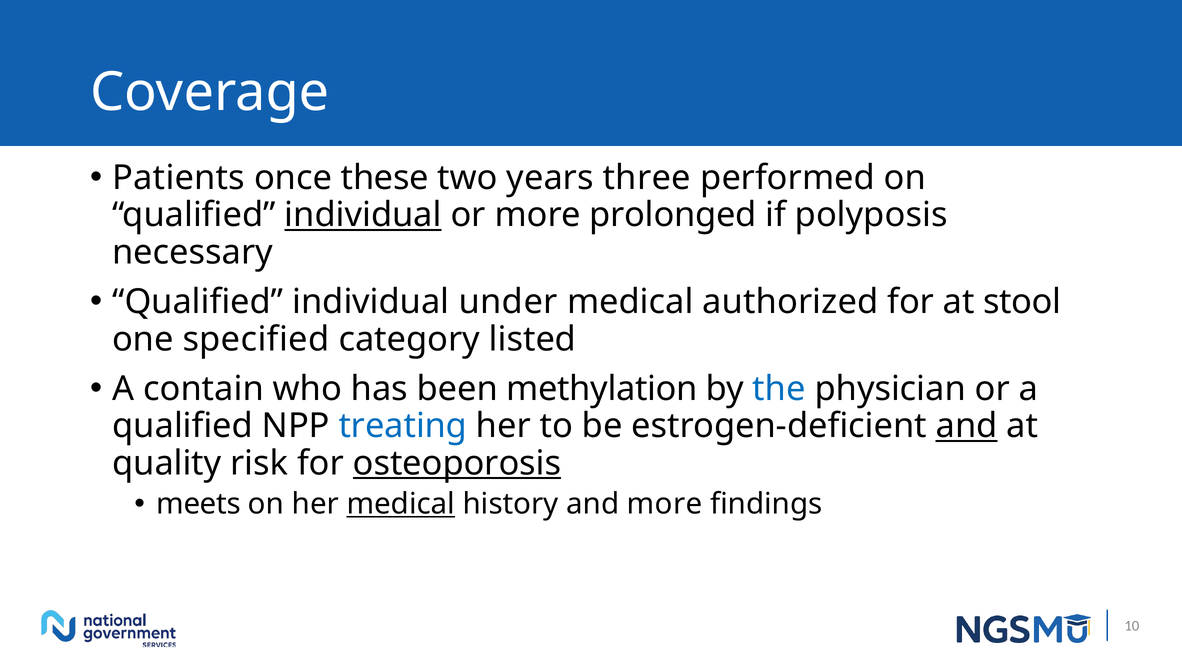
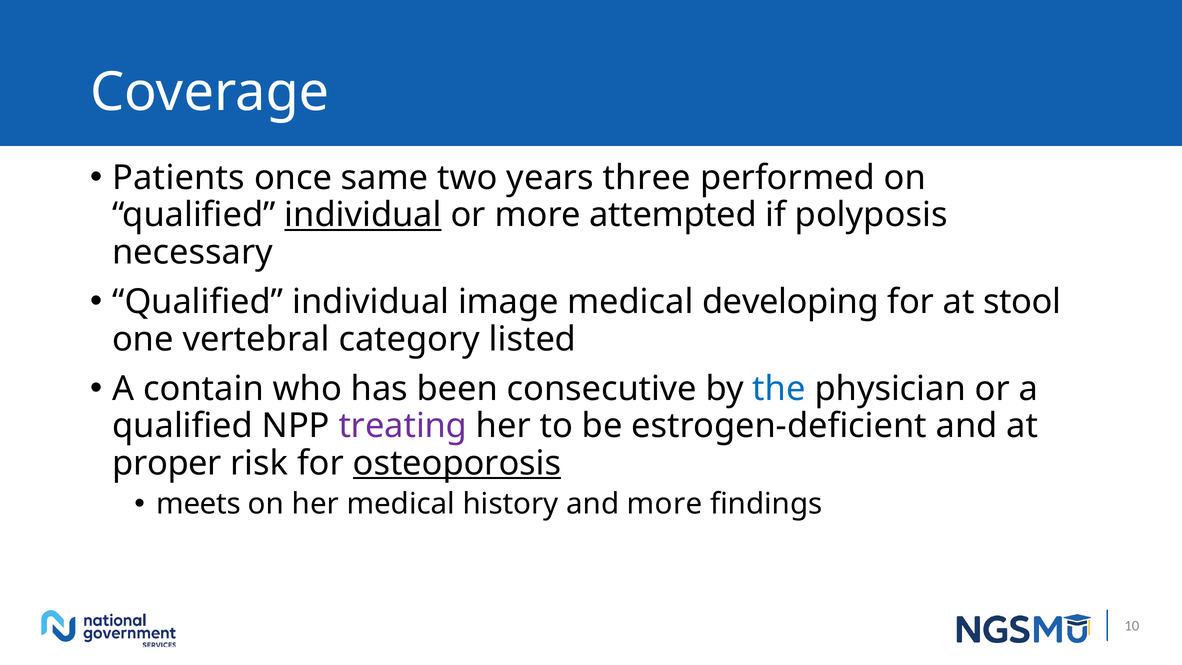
these: these -> same (385, 178)
prolonged: prolonged -> attempted (673, 215)
under: under -> image (508, 302)
authorized: authorized -> developing (791, 302)
specified: specified -> vertebral (256, 339)
methylation: methylation -> consecutive (602, 389)
treating colour: blue -> purple (403, 426)
and underline: present -> none (967, 426)
quality: quality -> proper (167, 463)
medical underline: present -> none (401, 504)
